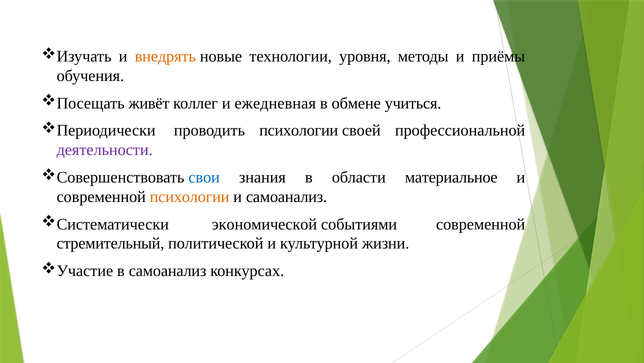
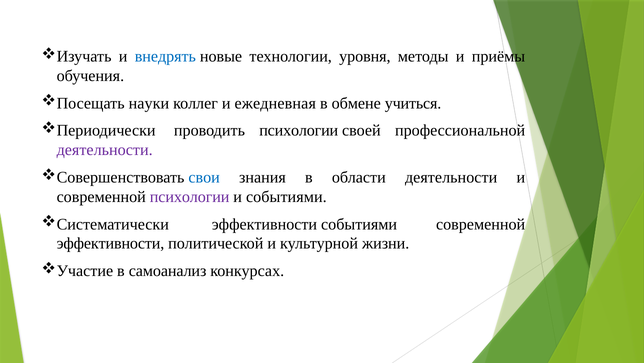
внедрять colour: orange -> blue (165, 56)
живёт: живёт -> науки (149, 103)
области материальное: материальное -> деятельности (451, 177)
психологии colour: orange -> purple (190, 196)
и самоанализ: самоанализ -> событиями (286, 196)
экономической: экономической -> эффективности (264, 224)
стремительный: стремительный -> эффективности (110, 243)
